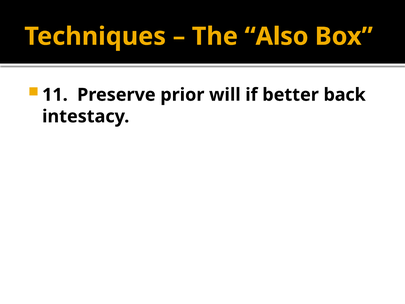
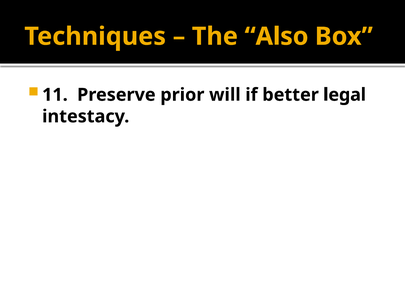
back: back -> legal (345, 95)
